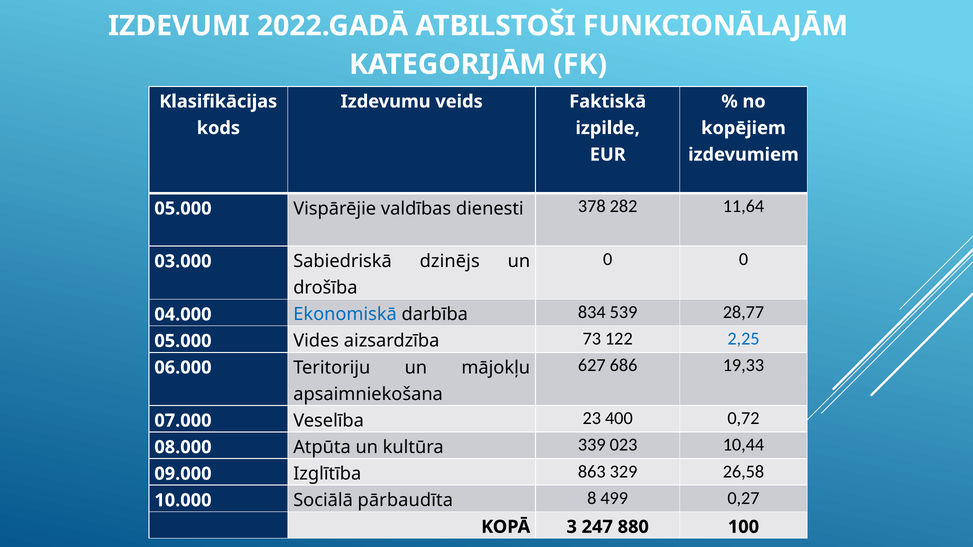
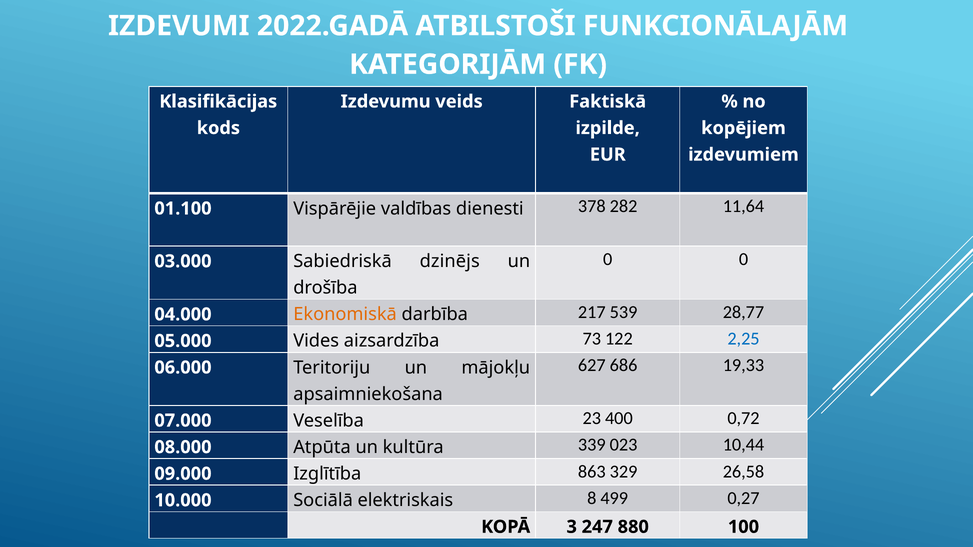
05.000: 05.000 -> 01.100 (183, 209)
Ekonomiskā colour: blue -> orange (345, 315)
834: 834 -> 217 (592, 312)
pārbaudīta: pārbaudīta -> elektriskais (405, 501)
